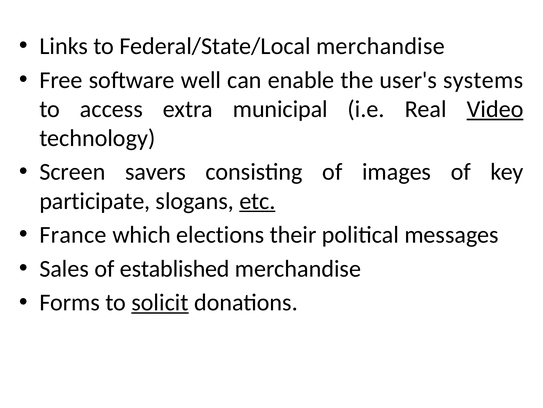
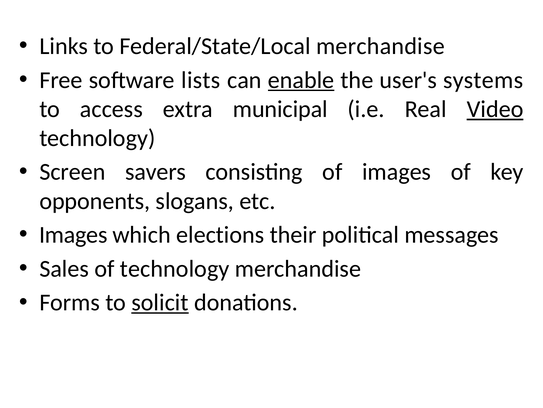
well: well -> lists (201, 80)
enable underline: none -> present (301, 80)
participate: participate -> opponents (95, 201)
etc underline: present -> none (257, 201)
France: France -> Images (73, 234)
of established: established -> technology (175, 268)
